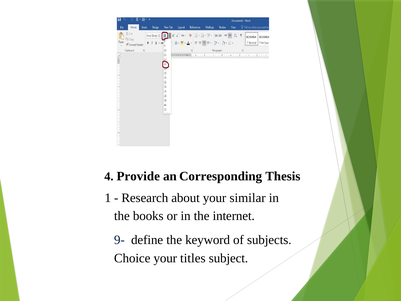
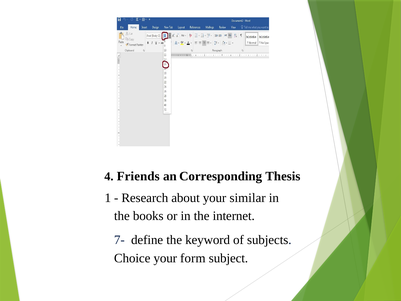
Provide: Provide -> Friends (138, 176)
9-: 9- -> 7- (119, 240)
titles: titles -> form (193, 258)
